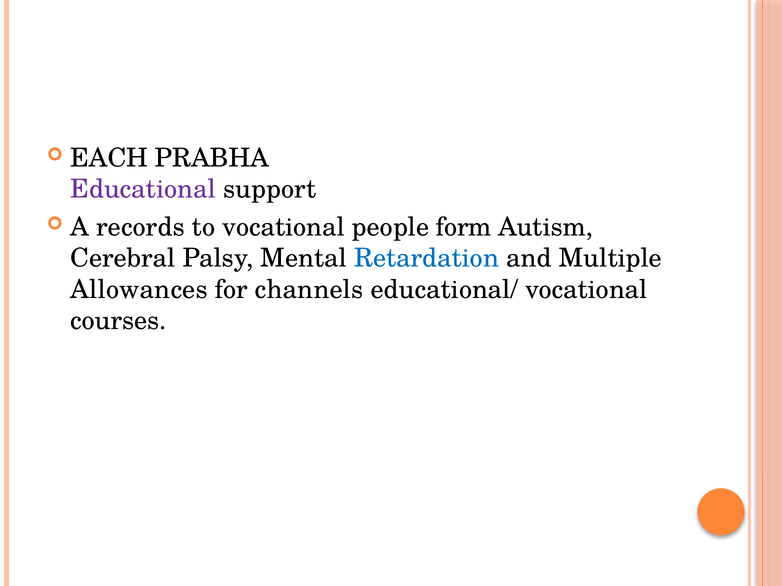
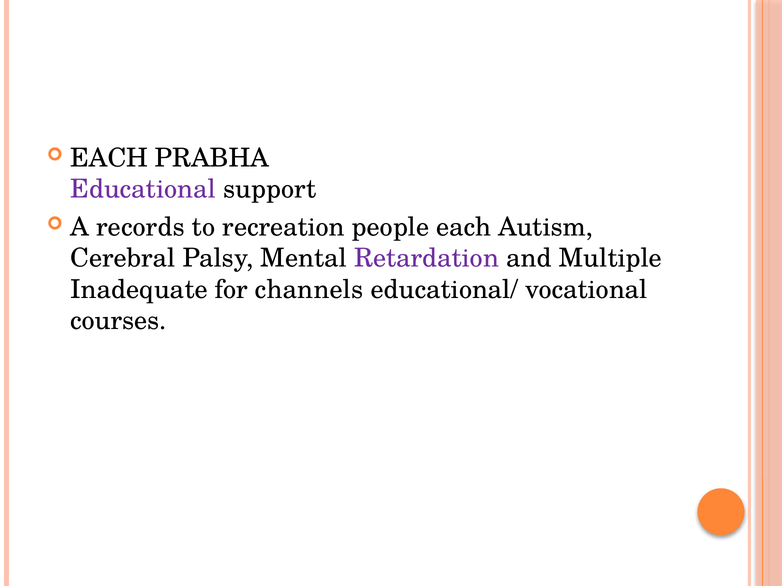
to vocational: vocational -> recreation (284, 227)
people form: form -> each (464, 227)
Retardation colour: blue -> purple (427, 259)
Allowances: Allowances -> Inadequate (139, 290)
